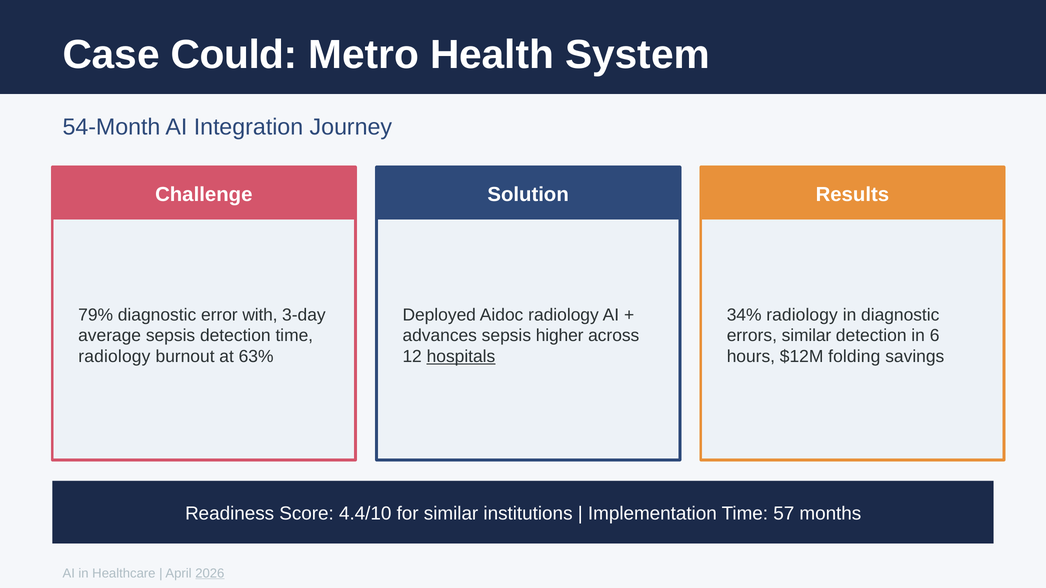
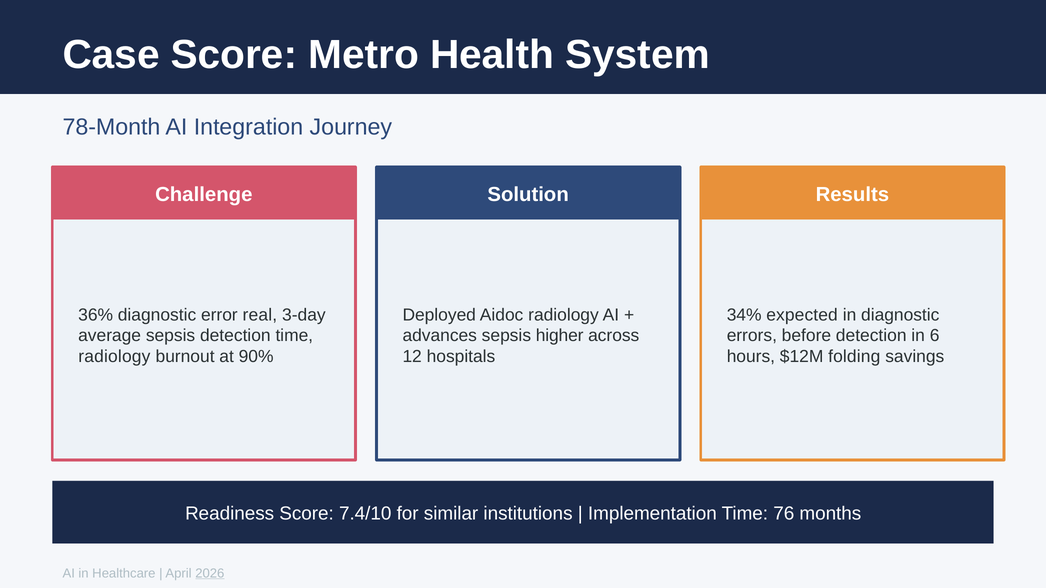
Case Could: Could -> Score (234, 55)
54-Month: 54-Month -> 78-Month (111, 127)
79%: 79% -> 36% (96, 315)
with: with -> real (260, 315)
34% radiology: radiology -> expected (802, 315)
errors similar: similar -> before (806, 336)
63%: 63% -> 90% (256, 357)
hospitals underline: present -> none (461, 357)
4.4/10: 4.4/10 -> 7.4/10 (365, 514)
57: 57 -> 76 (784, 514)
